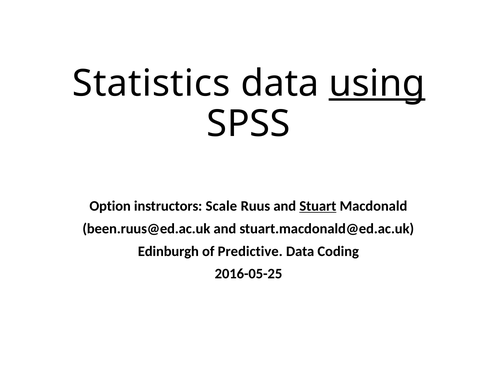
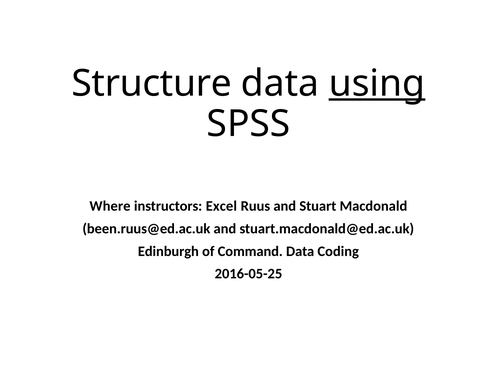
Statistics: Statistics -> Structure (152, 83)
Option: Option -> Where (110, 206)
Scale: Scale -> Excel (221, 206)
Stuart underline: present -> none (318, 206)
Predictive: Predictive -> Command (250, 251)
